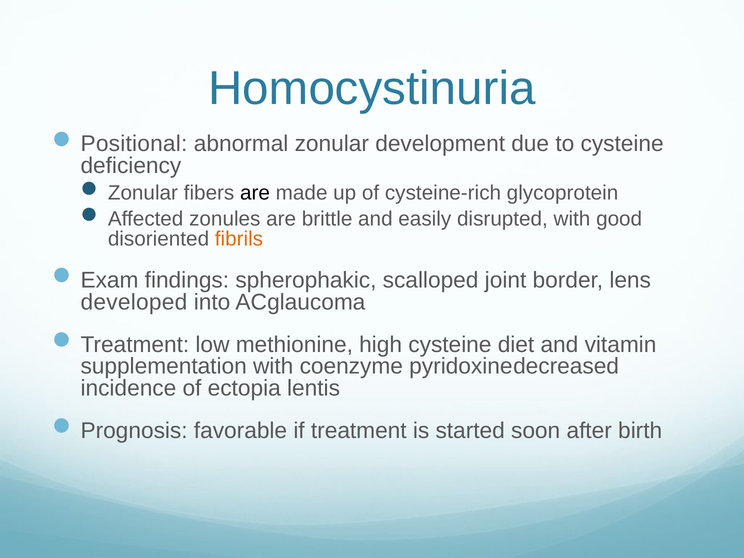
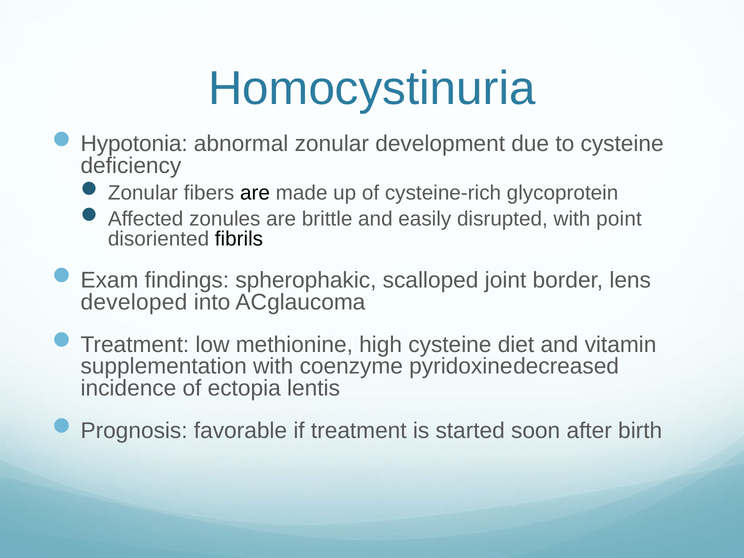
Positional: Positional -> Hypotonia (134, 144)
good: good -> point (619, 219)
fibrils colour: orange -> black (239, 239)
